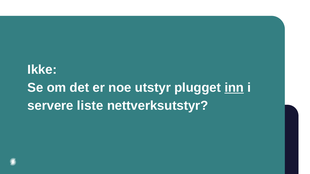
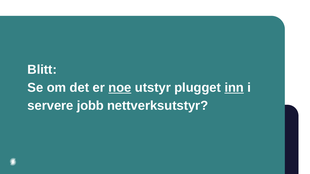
Ikke: Ikke -> Blitt (42, 70)
noe underline: none -> present (120, 88)
liste: liste -> jobb (90, 106)
